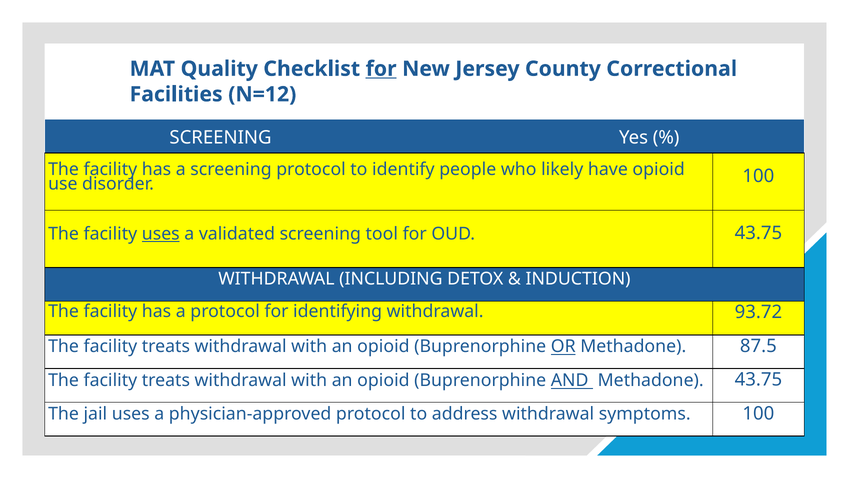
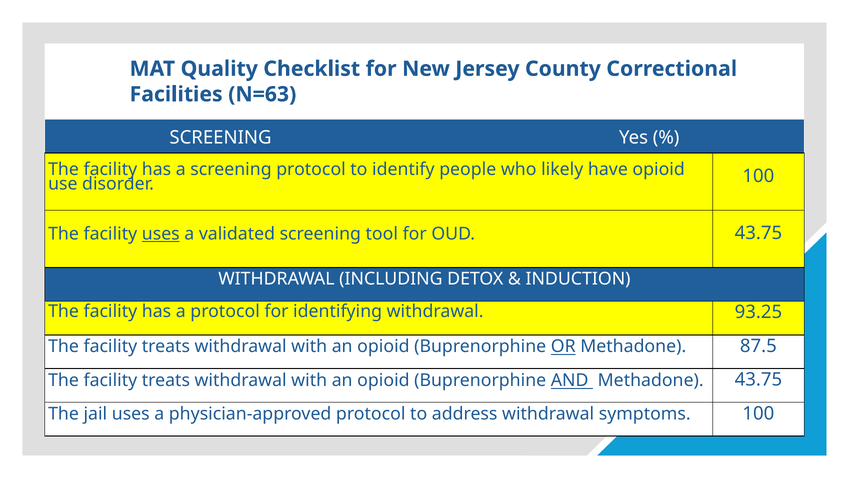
for underline: present -> none (381, 69)
N=12: N=12 -> N=63 (262, 94)
93.72: 93.72 -> 93.25 (758, 312)
